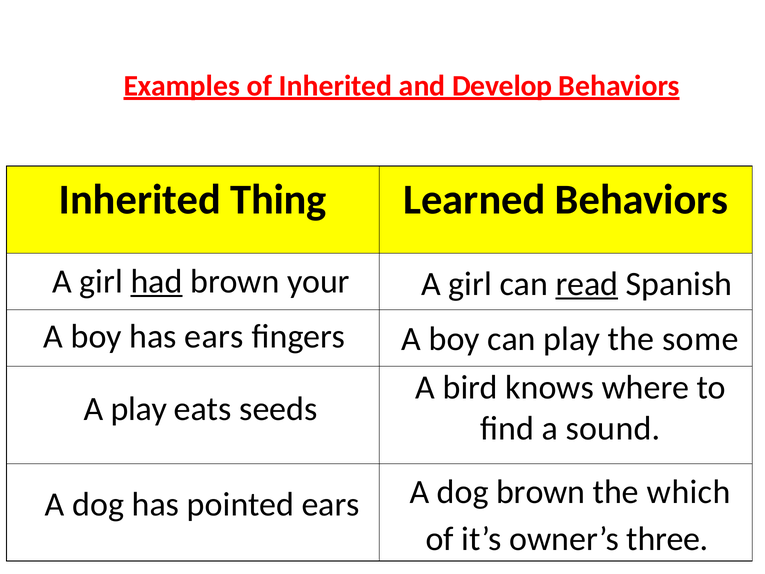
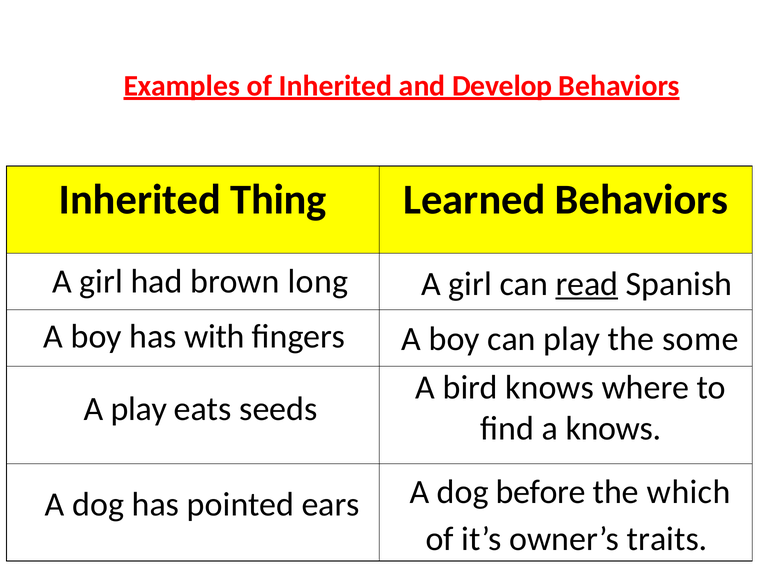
had underline: present -> none (157, 281)
your: your -> long (318, 281)
has ears: ears -> with (214, 336)
a sound: sound -> knows (613, 428)
dog brown: brown -> before (541, 492)
three: three -> traits (667, 539)
